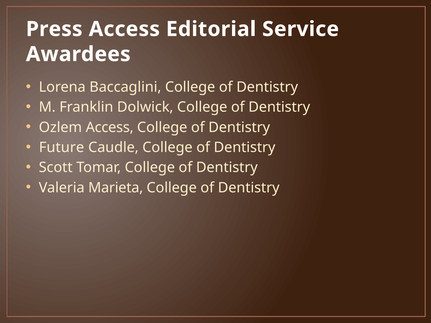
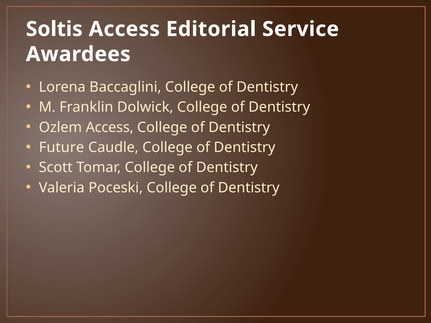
Press: Press -> Soltis (54, 29)
Marieta: Marieta -> Poceski (116, 188)
